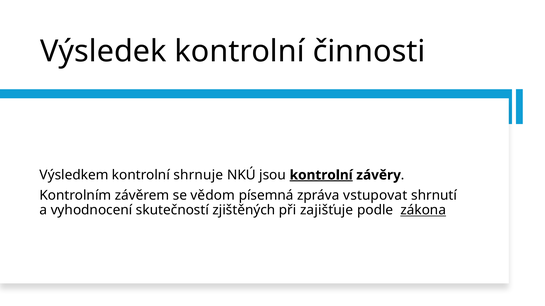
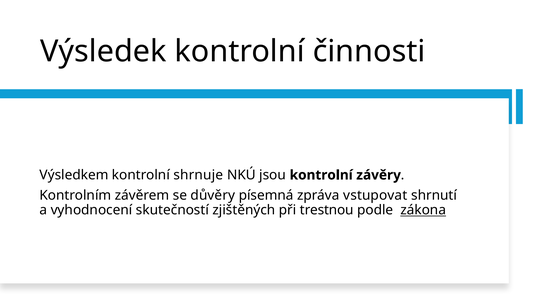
kontrolní underline: present -> none (321, 175)
vědom: vědom -> důvěry (213, 196)
zajišťuje: zajišťuje -> trestnou (327, 210)
